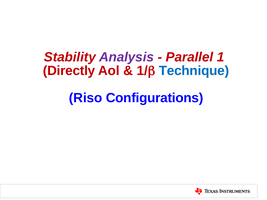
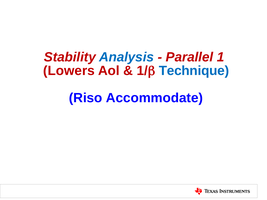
Analysis colour: purple -> blue (126, 57)
Directly: Directly -> Lowers (69, 71)
Configurations: Configurations -> Accommodate (154, 98)
